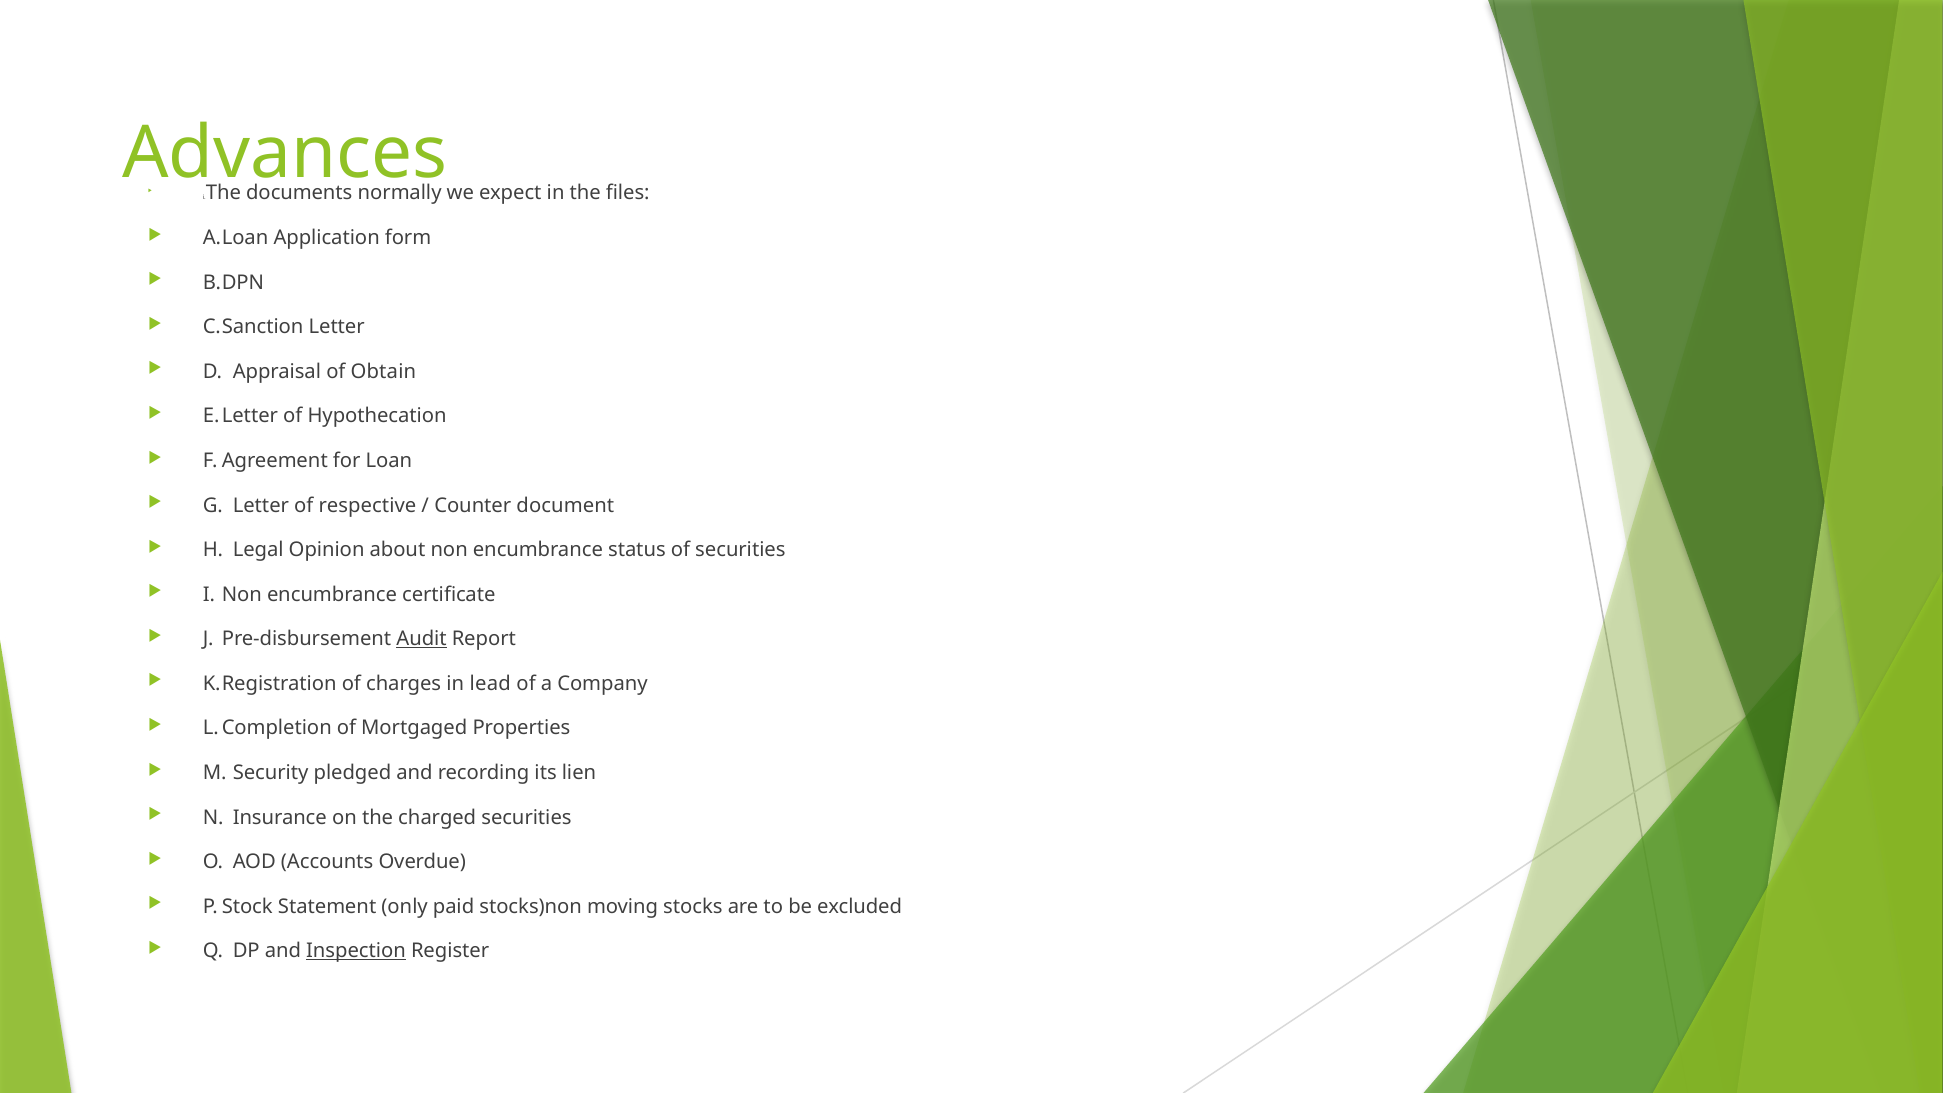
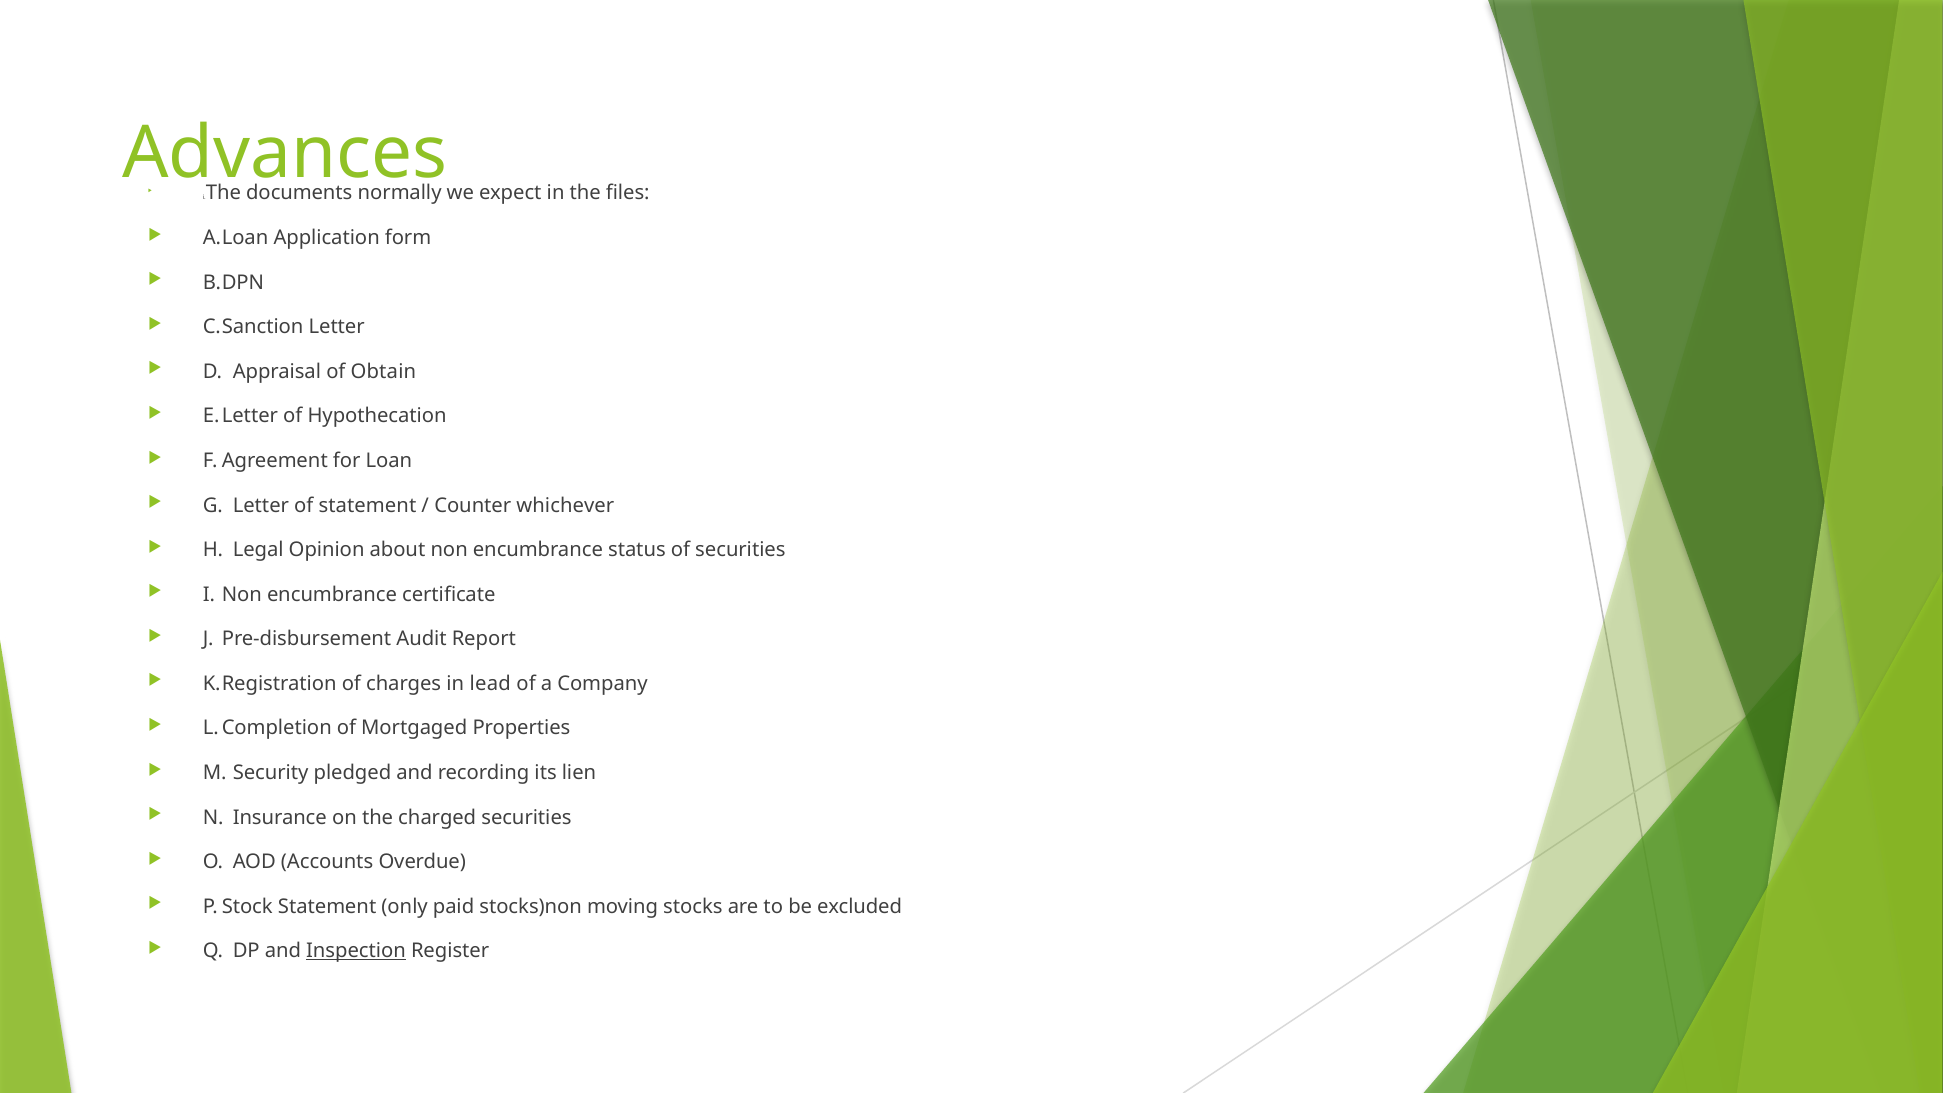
of respective: respective -> statement (367, 505)
document: document -> whichever (565, 505)
Audit underline: present -> none (422, 639)
